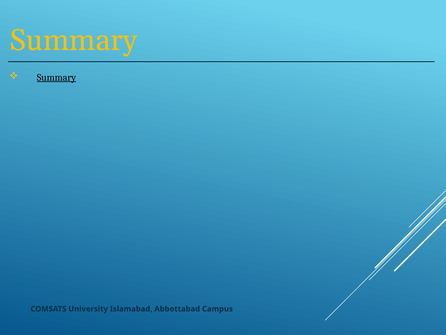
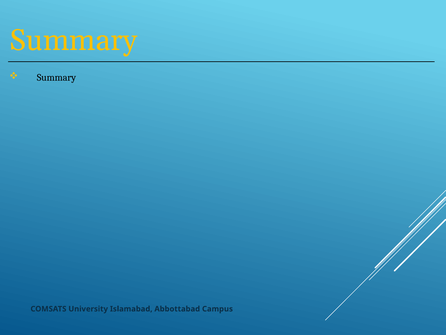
Summary underline: present -> none (56, 77)
